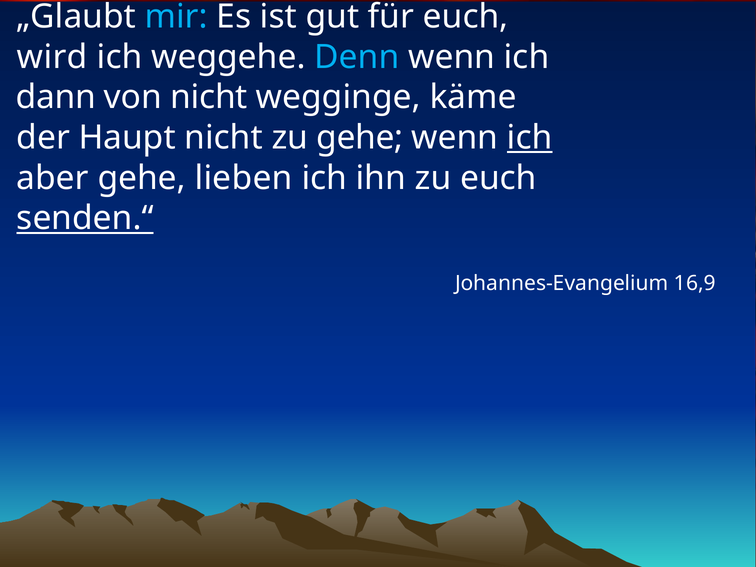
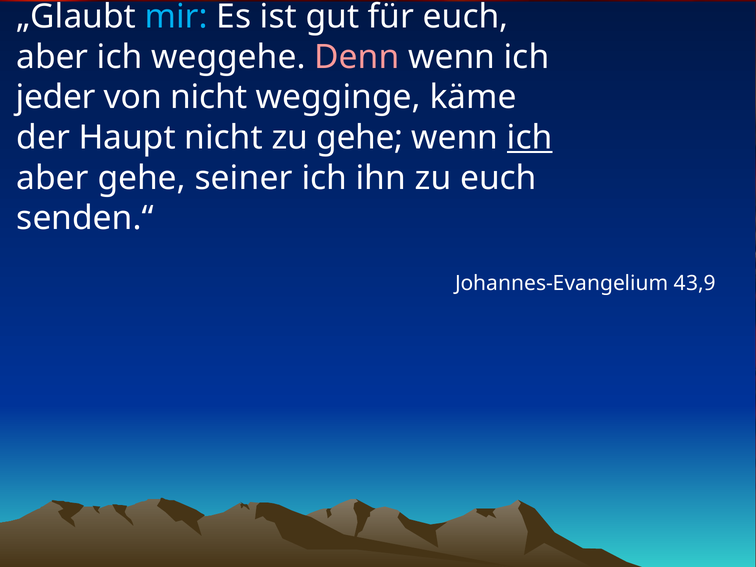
wird: wird -> aber (52, 57)
Denn colour: light blue -> pink (357, 57)
dann: dann -> jeder (56, 97)
lieben: lieben -> seiner (244, 178)
senden.“ underline: present -> none (85, 218)
16,9: 16,9 -> 43,9 (695, 284)
